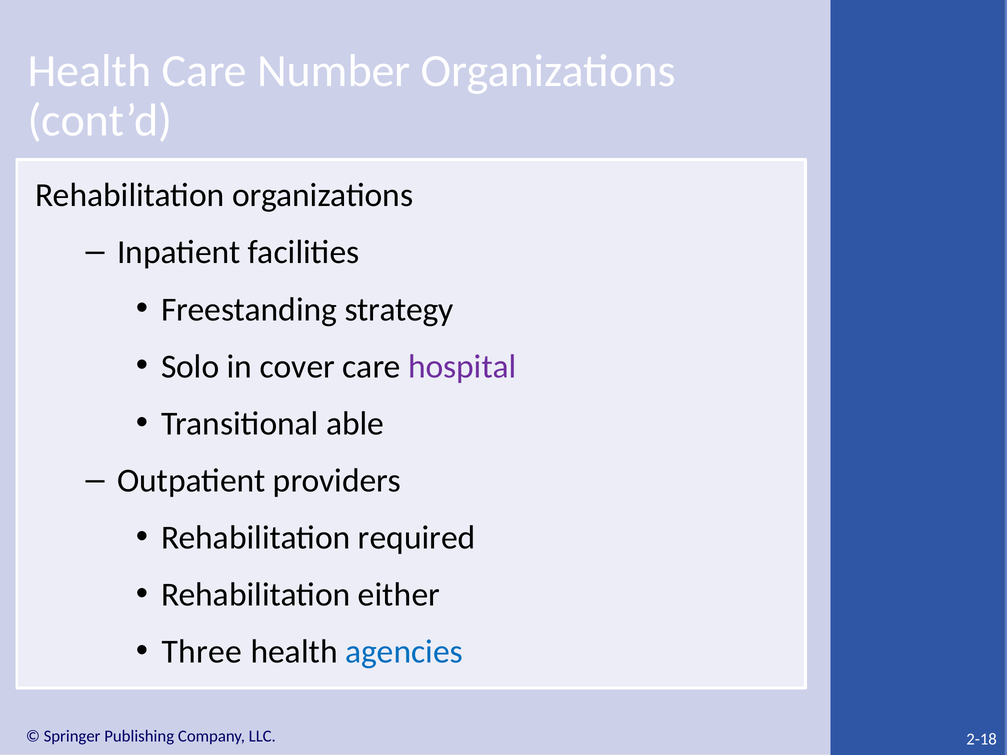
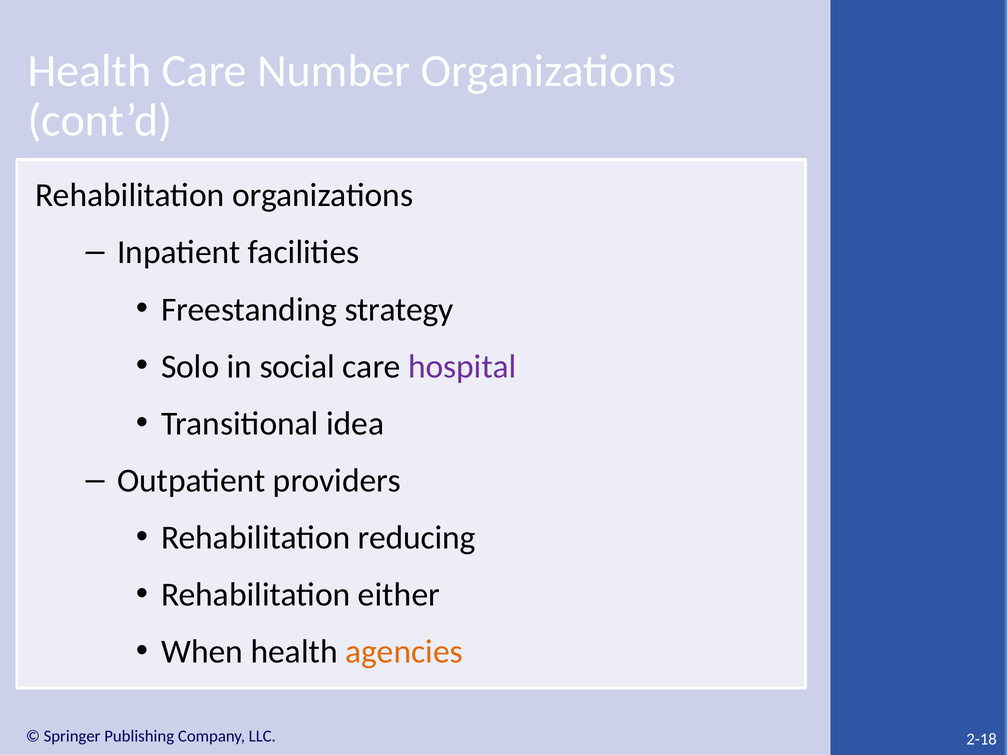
cover: cover -> social (297, 367)
able: able -> idea (355, 424)
required: required -> reducing (417, 538)
Three: Three -> When (202, 652)
agencies colour: blue -> orange (404, 652)
